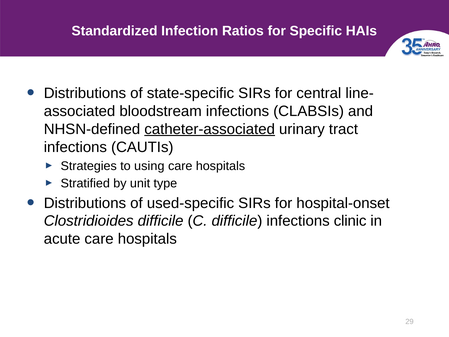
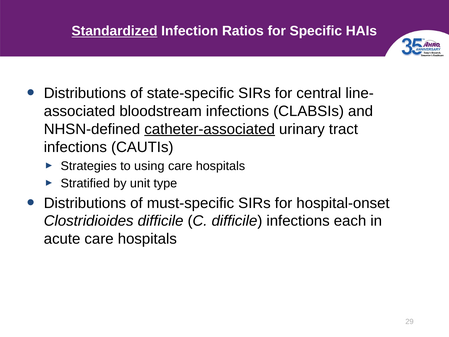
Standardized underline: none -> present (115, 31)
used-specific: used-specific -> must-specific (190, 203)
clinic: clinic -> each (350, 221)
